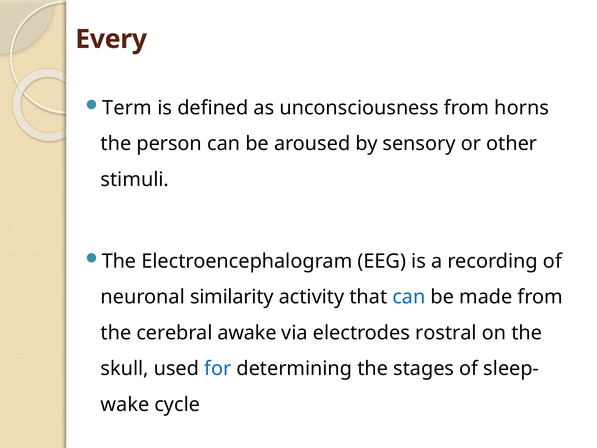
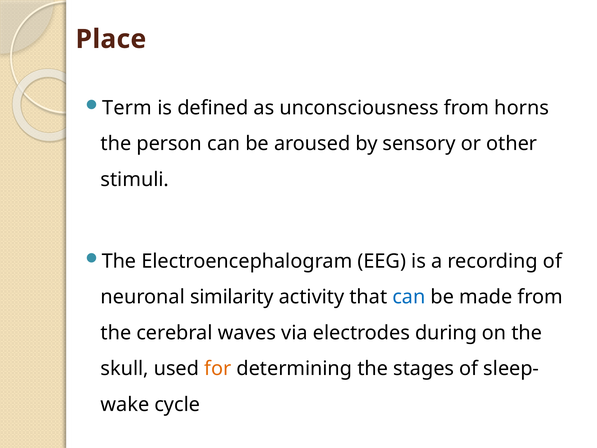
Every: Every -> Place (111, 39)
awake: awake -> waves (247, 333)
rostral: rostral -> during (446, 333)
for colour: blue -> orange (218, 369)
